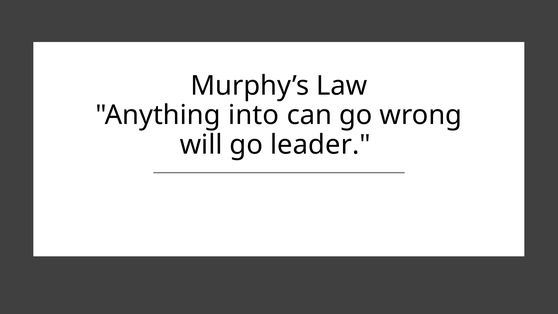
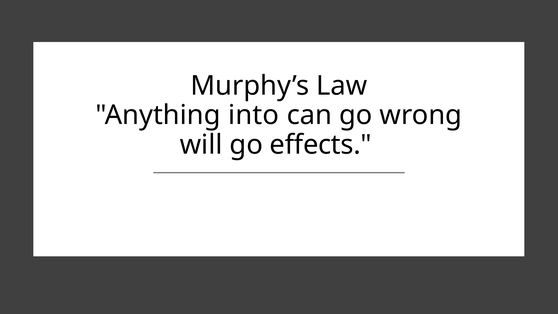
leader: leader -> effects (321, 145)
